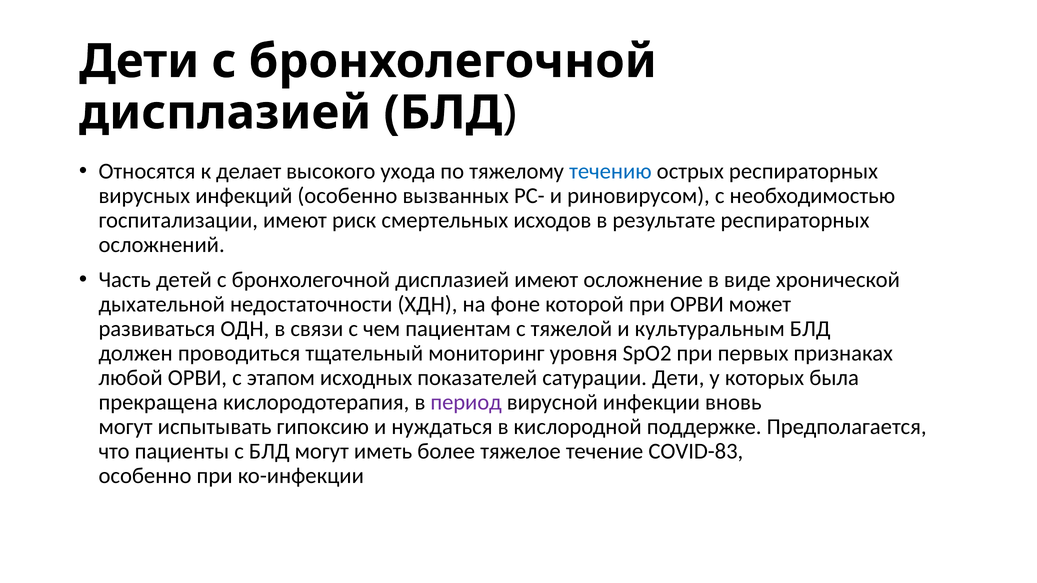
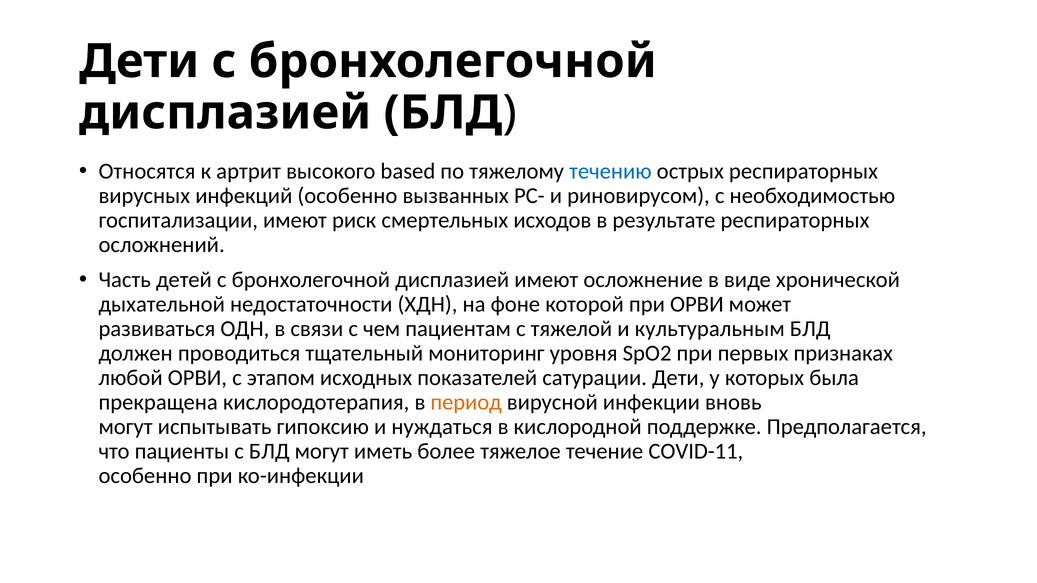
делает: делает -> артрит (249, 171)
ухода: ухода -> based (408, 171)
период colour: purple -> orange (466, 403)
COVID-83: COVID-83 -> COVID-11 (696, 452)
